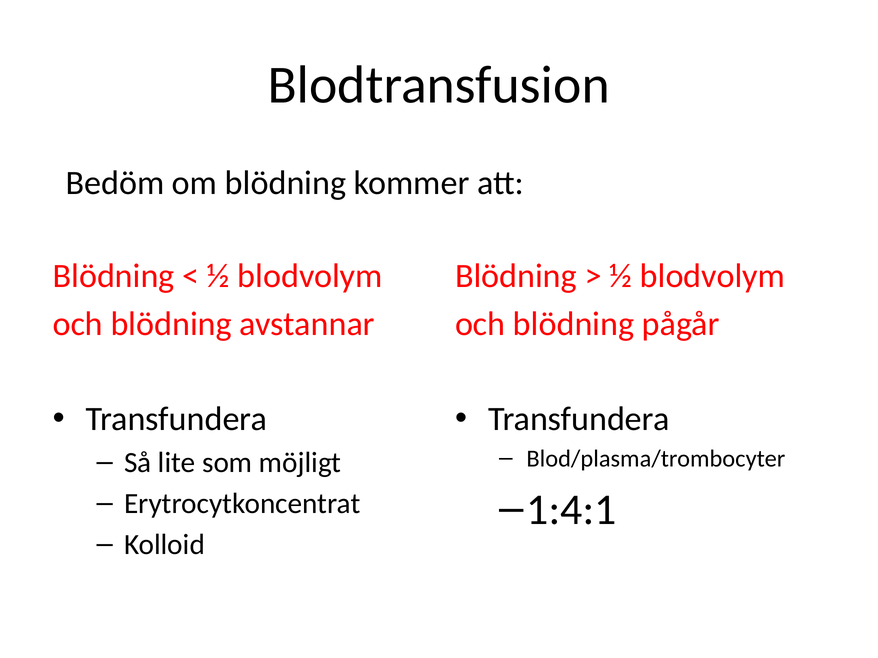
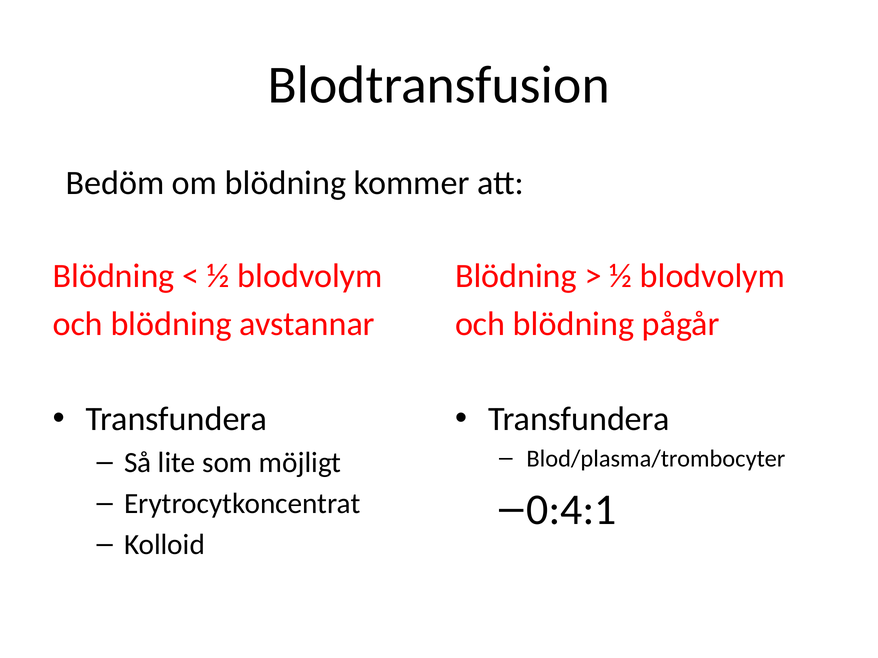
1:4:1: 1:4:1 -> 0:4:1 (571, 510)
